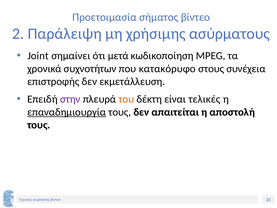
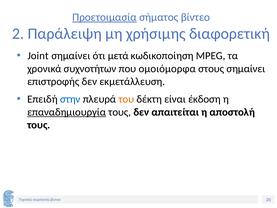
Προετοιμασία underline: none -> present (105, 17)
ασύρματους: ασύρματους -> διαφορετική (230, 34)
κατακόρυφο: κατακόρυφο -> oμοιόμορφα (167, 69)
στους συνέχεια: συνέχεια -> σημαίνει (246, 69)
στην colour: purple -> blue (70, 99)
τελικές: τελικές -> έκδοση (204, 99)
